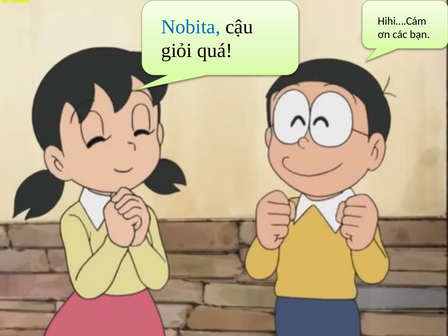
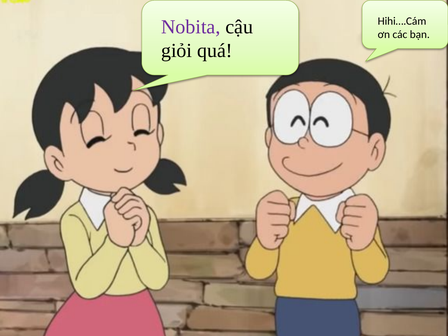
Nobita colour: blue -> purple (191, 27)
